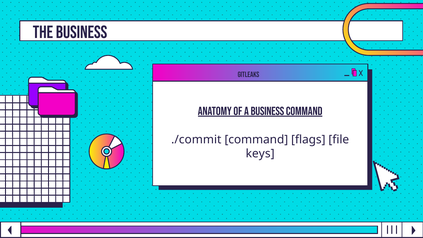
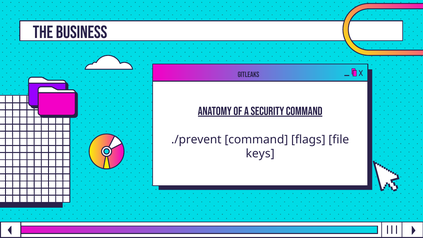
a Business: Business -> Security (267, 111)
./commit: ./commit -> ./prevent (196, 139)
